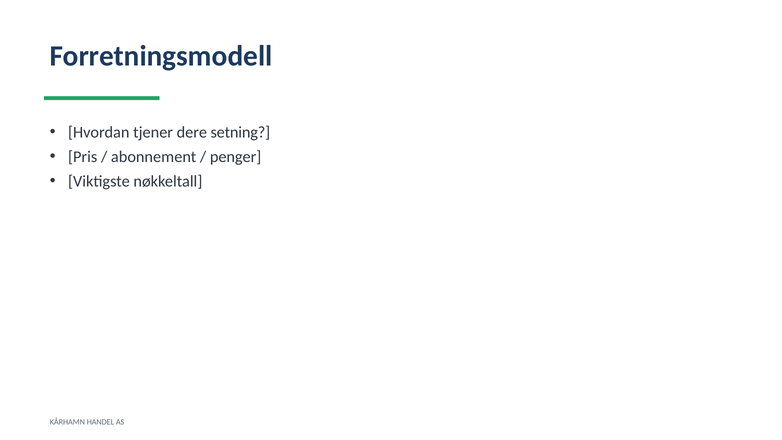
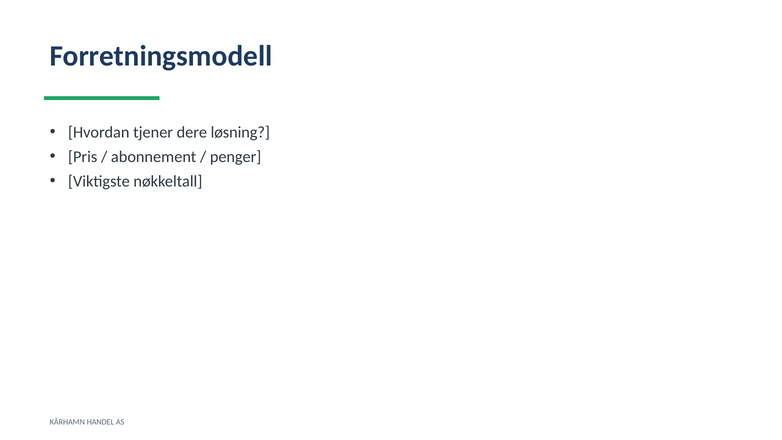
setning: setning -> løsning (240, 132)
